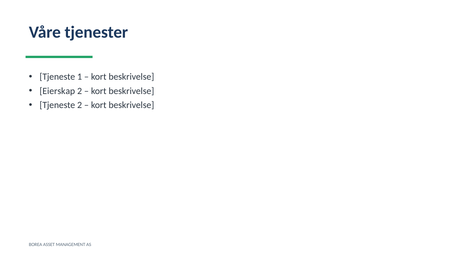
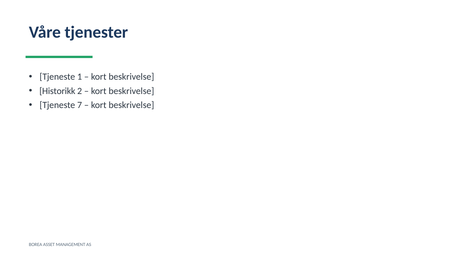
Eierskap: Eierskap -> Historikk (57, 91)
Tjeneste 2: 2 -> 7 (80, 105)
